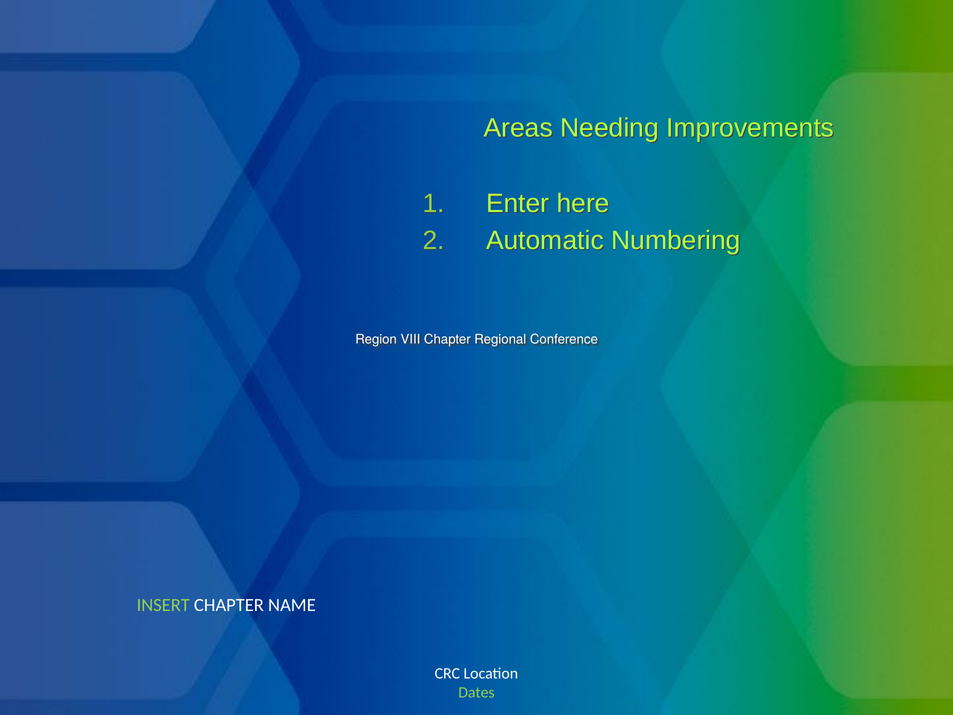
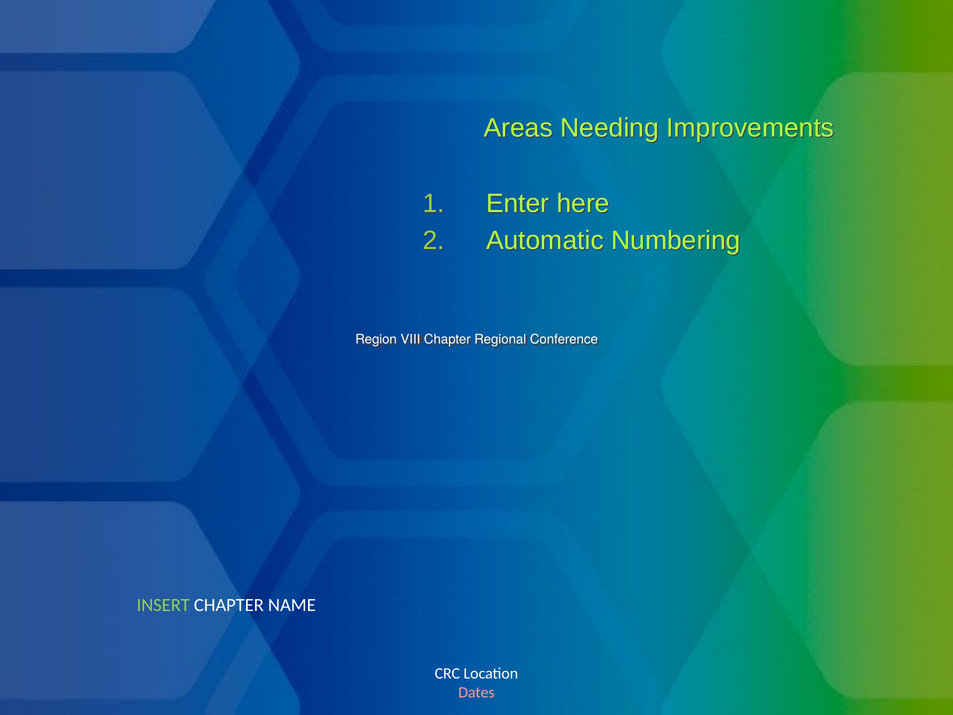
Dates colour: light green -> pink (477, 692)
